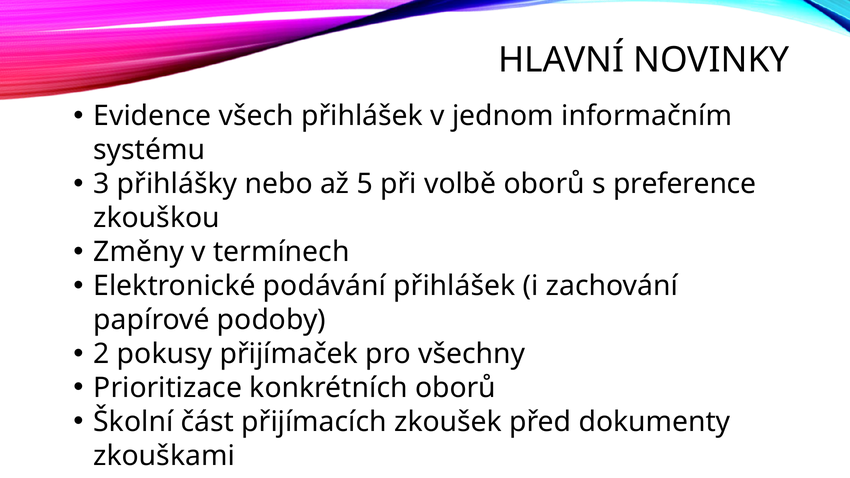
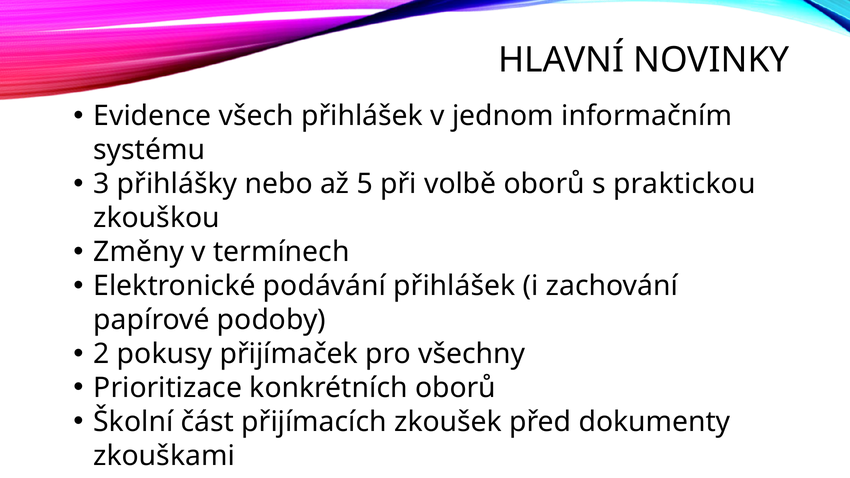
preference: preference -> praktickou (684, 184)
